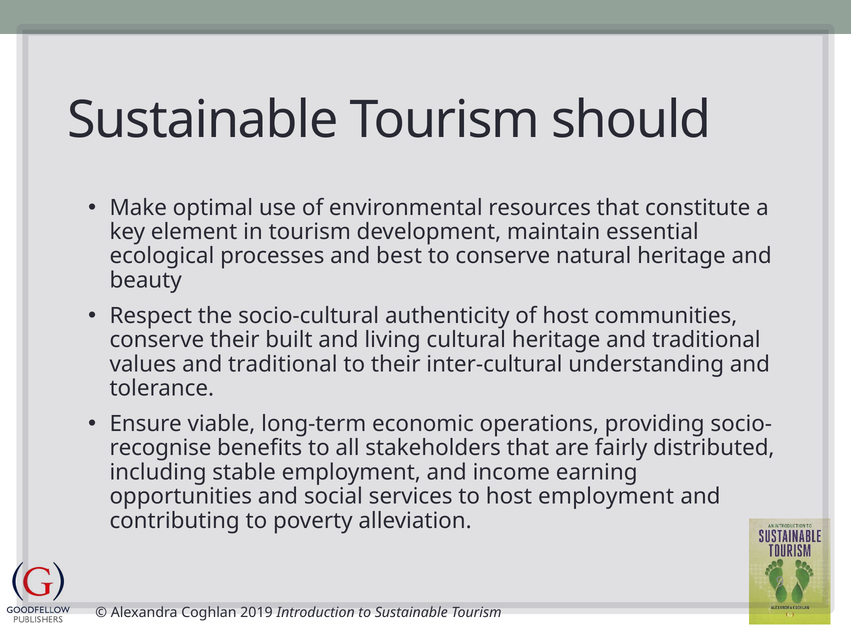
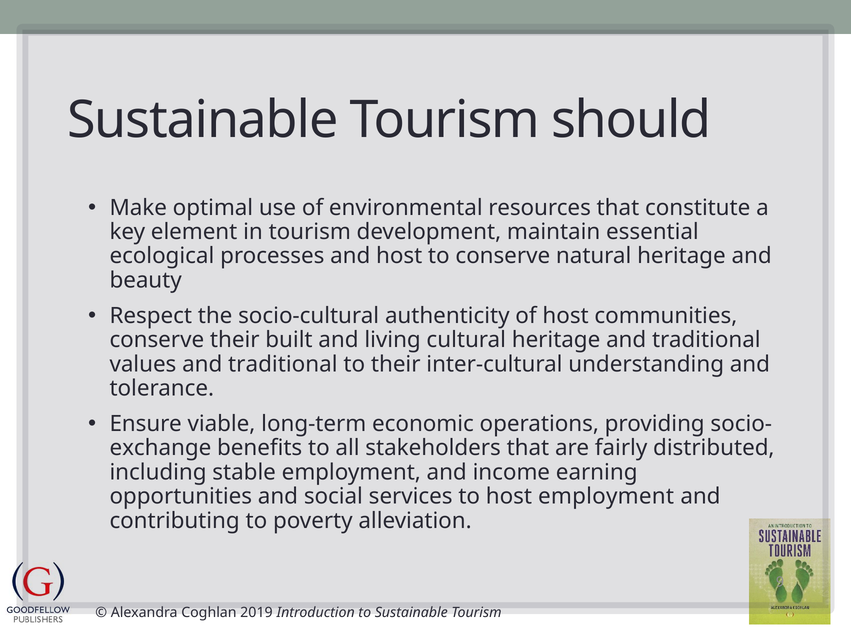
and best: best -> host (399, 256)
recognise: recognise -> exchange (160, 448)
